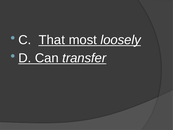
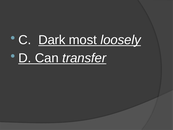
That: That -> Dark (52, 40)
